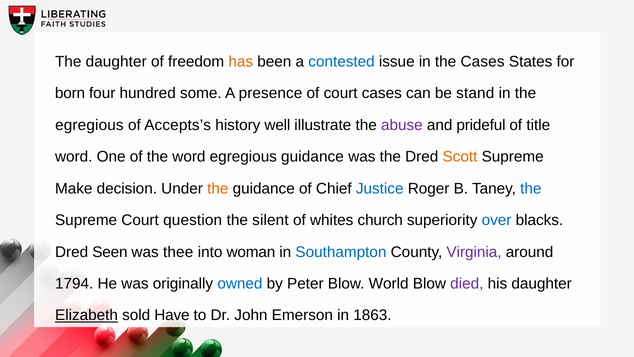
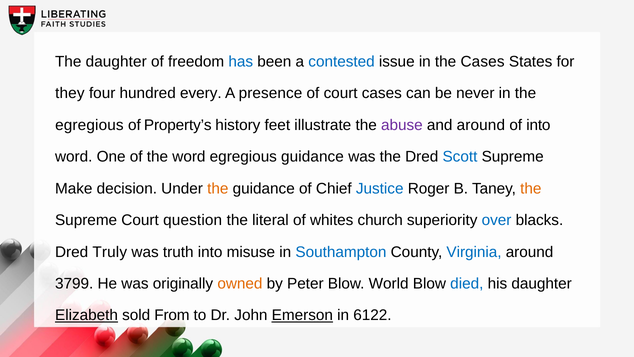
has colour: orange -> blue (241, 62)
born: born -> they (70, 93)
some: some -> every (201, 93)
stand: stand -> never (475, 93)
Accepts’s: Accepts’s -> Property’s (178, 125)
well: well -> feet (277, 125)
and prideful: prideful -> around (481, 125)
of title: title -> into (538, 125)
Scott colour: orange -> blue (460, 157)
the colour: blue -> orange (531, 188)
silent: silent -> literal (270, 220)
Seen: Seen -> Truly (110, 252)
thee: thee -> truth (178, 252)
woman: woman -> misuse (251, 252)
Virginia colour: purple -> blue (474, 252)
1794: 1794 -> 3799 (74, 283)
owned colour: blue -> orange (240, 283)
died colour: purple -> blue (467, 283)
Have: Have -> From (172, 315)
Emerson underline: none -> present (302, 315)
1863: 1863 -> 6122 (372, 315)
